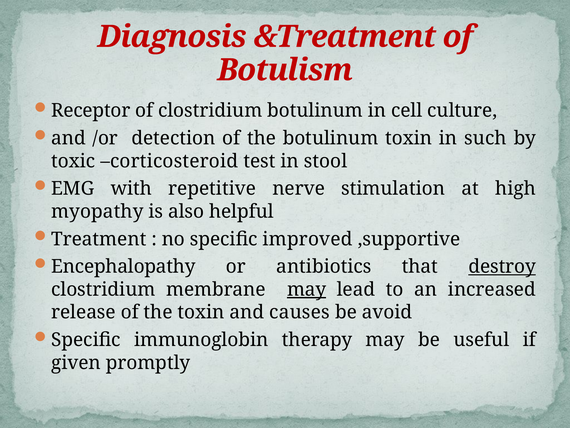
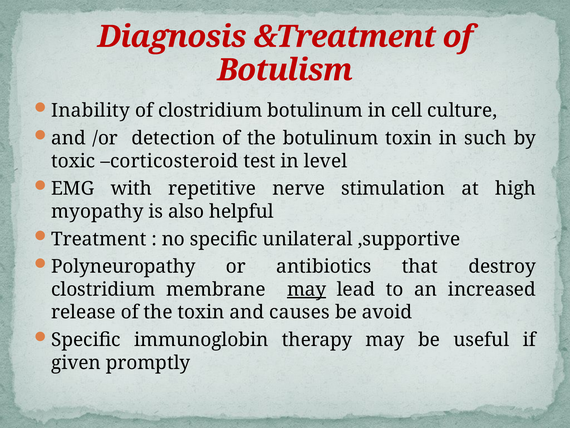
Receptor: Receptor -> Inability (91, 111)
stool: stool -> level (325, 161)
improved: improved -> unilateral (308, 239)
Encephalopathy: Encephalopathy -> Polyneuropathy (123, 266)
destroy underline: present -> none (502, 266)
